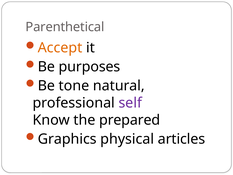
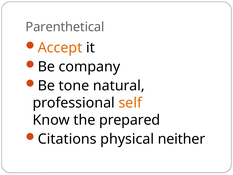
purposes: purposes -> company (89, 67)
self colour: purple -> orange (130, 103)
Graphics: Graphics -> Citations (67, 139)
articles: articles -> neither (181, 139)
